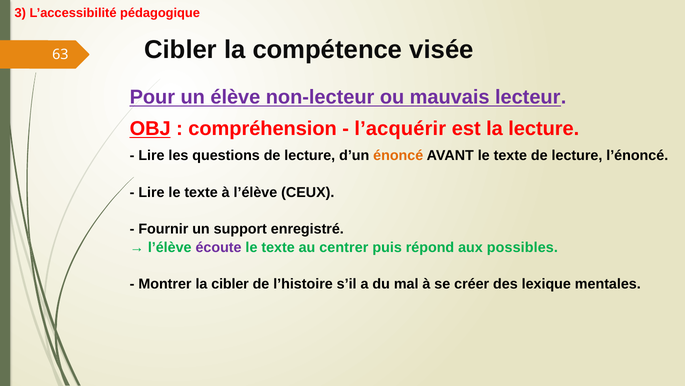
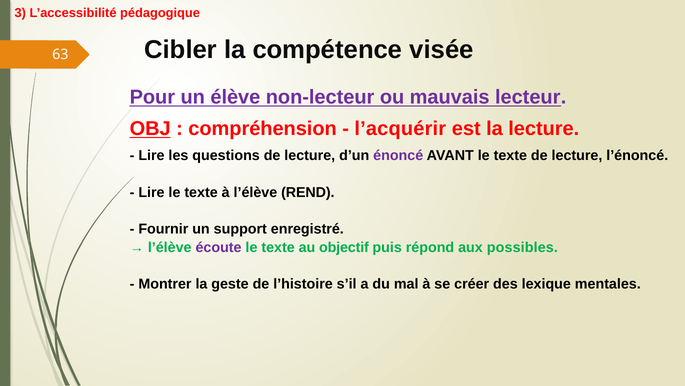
énoncé colour: orange -> purple (398, 155)
CEUX: CEUX -> REND (308, 192)
centrer: centrer -> objectif (344, 247)
la cibler: cibler -> geste (230, 284)
